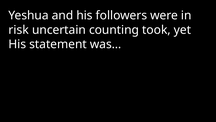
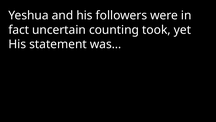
risk: risk -> fact (19, 30)
